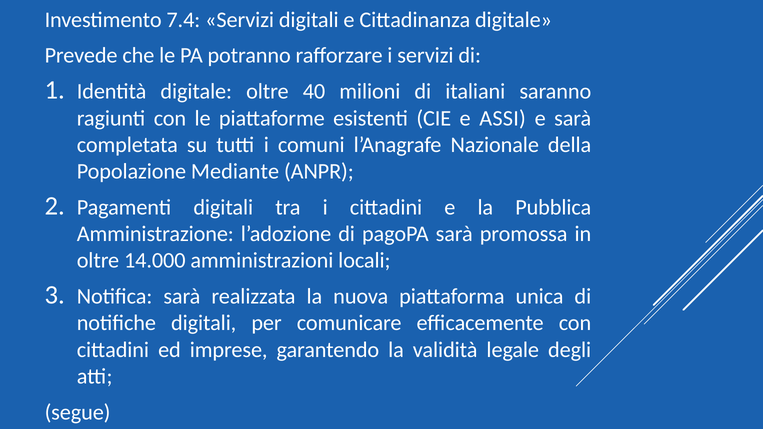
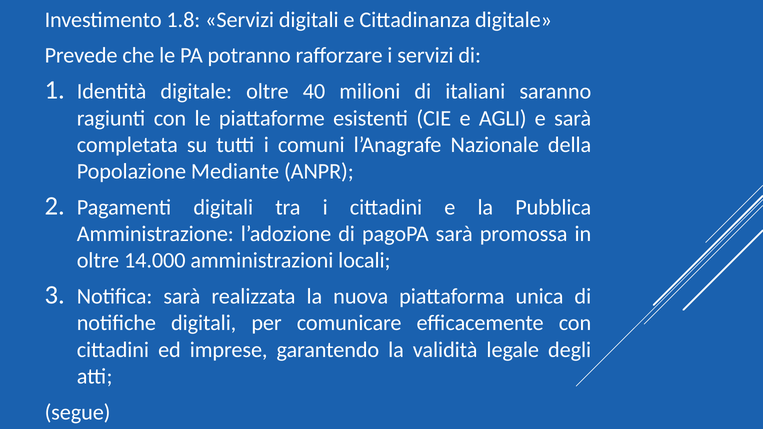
7.4: 7.4 -> 1.8 (183, 20)
ASSI: ASSI -> AGLI (503, 118)
